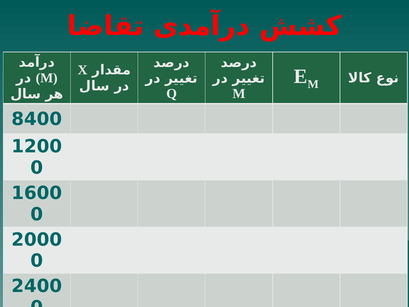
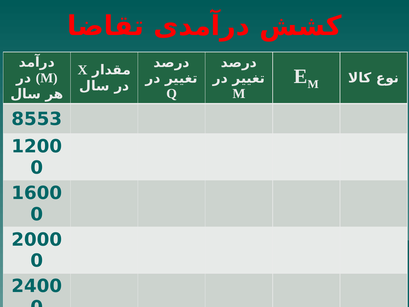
8400: 8400 -> 8553 (37, 119)
